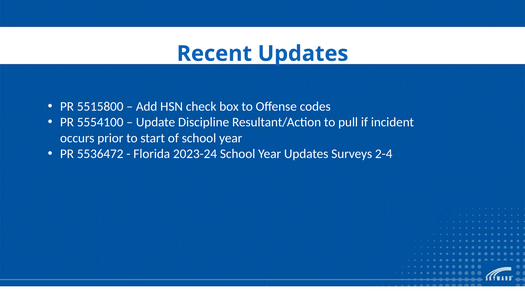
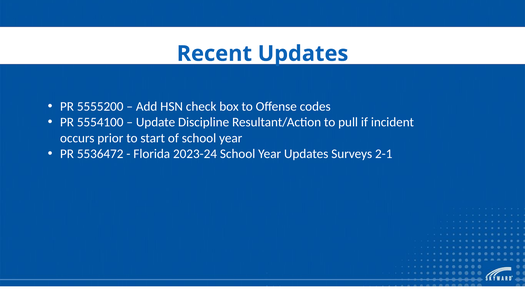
5515800: 5515800 -> 5555200 (100, 107)
2-4: 2-4 -> 2-1 (384, 154)
